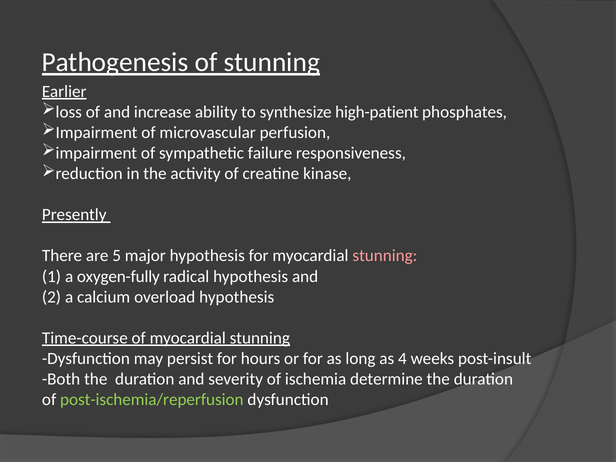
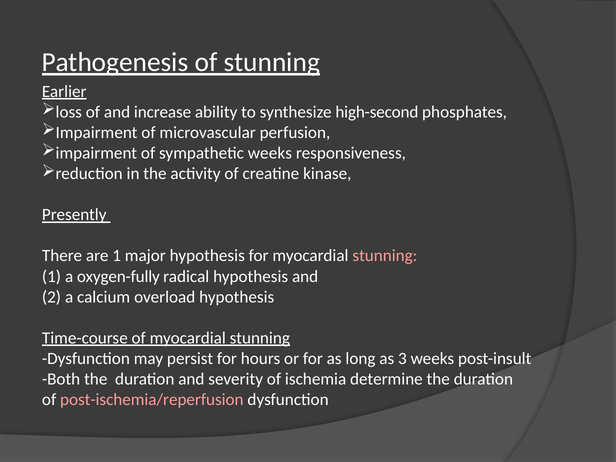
high-patient: high-patient -> high-second (377, 112)
sympathetic failure: failure -> weeks (270, 153)
5: 5 -> 1 (117, 256)
4: 4 -> 3 (402, 359)
post-ischemia/reperfusion colour: light green -> pink (152, 400)
